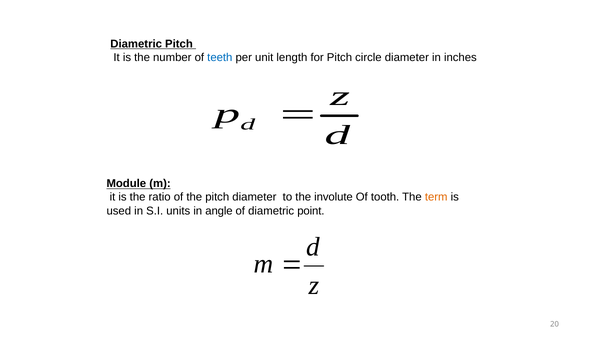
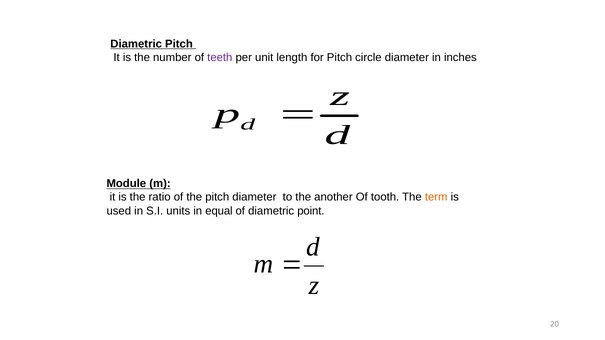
teeth colour: blue -> purple (220, 58)
involute: involute -> another (333, 197)
angle: angle -> equal (219, 211)
